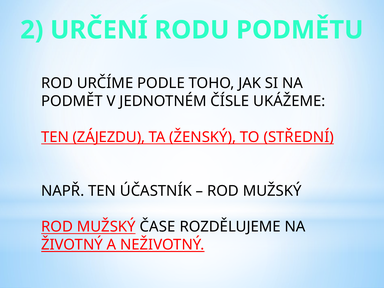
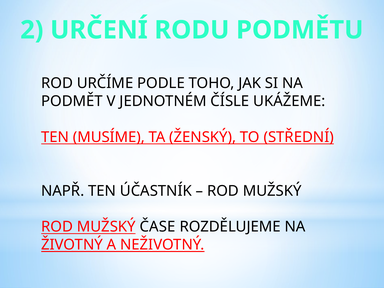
ZÁJEZDU: ZÁJEZDU -> MUSÍME (109, 137)
